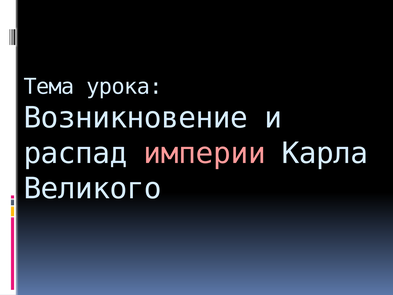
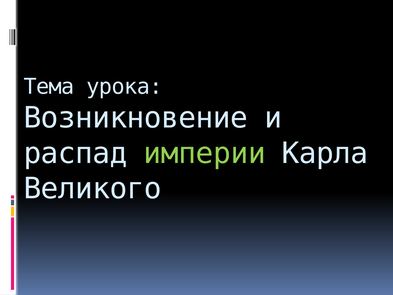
империи colour: pink -> light green (205, 153)
